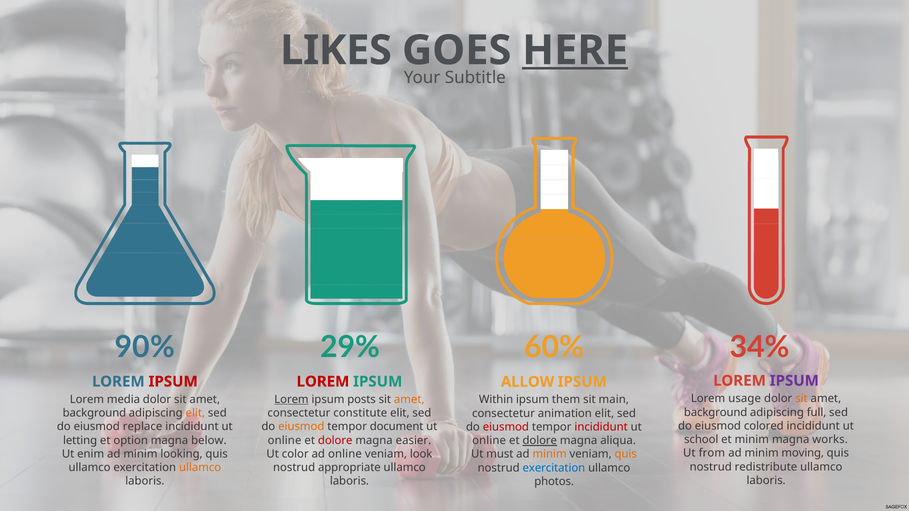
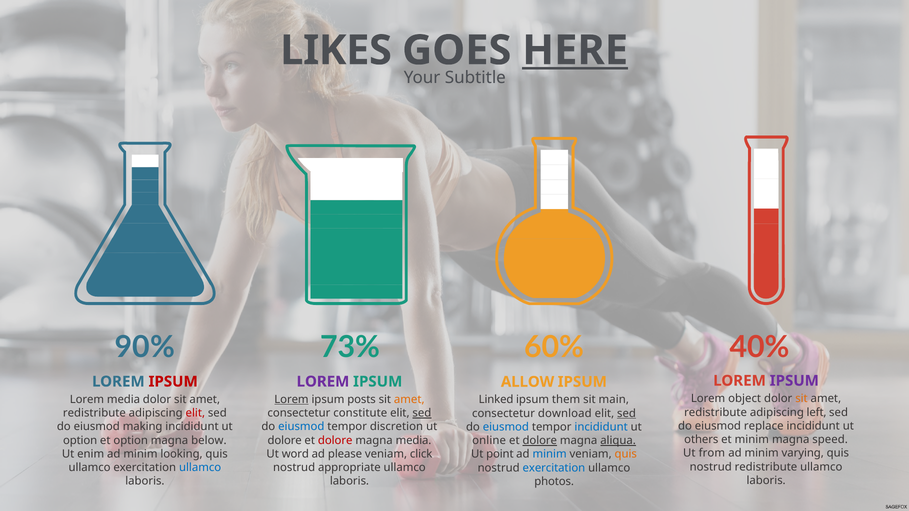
29%: 29% -> 73% (350, 348)
34%: 34% -> 40% (760, 348)
LOREM colour: red -> purple (323, 382)
usage: usage -> object (745, 399)
Within: Within -> Linked (496, 400)
background: background -> redistribute (716, 413)
full: full -> left (817, 413)
background: background -> redistribute (94, 413)
elit colour: orange -> red (195, 413)
sed underline: none -> present (422, 413)
animation: animation -> download (565, 414)
sed underline: none -> present (626, 414)
colored: colored -> replace (764, 426)
replace: replace -> making (143, 427)
eiusmod colour: orange -> blue (301, 427)
document: document -> discretion (397, 427)
eiusmod colour: red -> blue (506, 427)
incididunt colour: red -> blue (601, 427)
school: school -> others (701, 440)
works: works -> speed (830, 440)
letting: letting -> option (80, 441)
online: online -> dolore (285, 441)
magna easier: easier -> media (414, 441)
aliqua underline: none -> present (618, 441)
moving: moving -> varying (803, 453)
color: color -> word (295, 454)
ad online: online -> please (345, 454)
look: look -> click (421, 454)
must: must -> point (500, 455)
minim colour: orange -> blue (550, 455)
ullamco colour: orange -> blue (200, 468)
